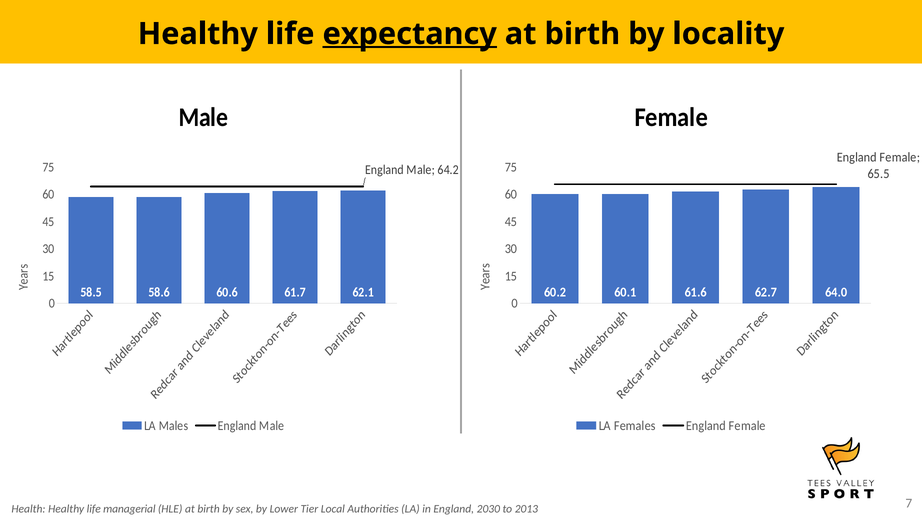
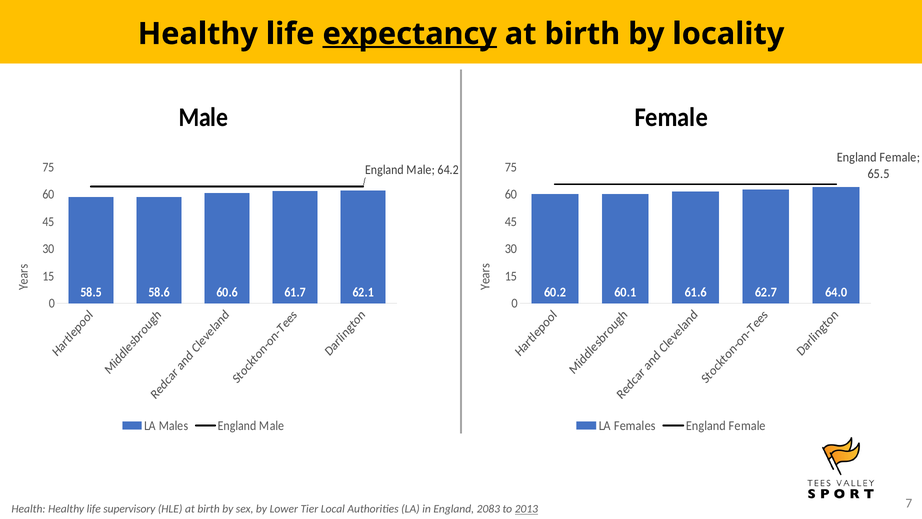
managerial: managerial -> supervisory (129, 509)
2030: 2030 -> 2083 (488, 509)
2013 underline: none -> present (526, 509)
